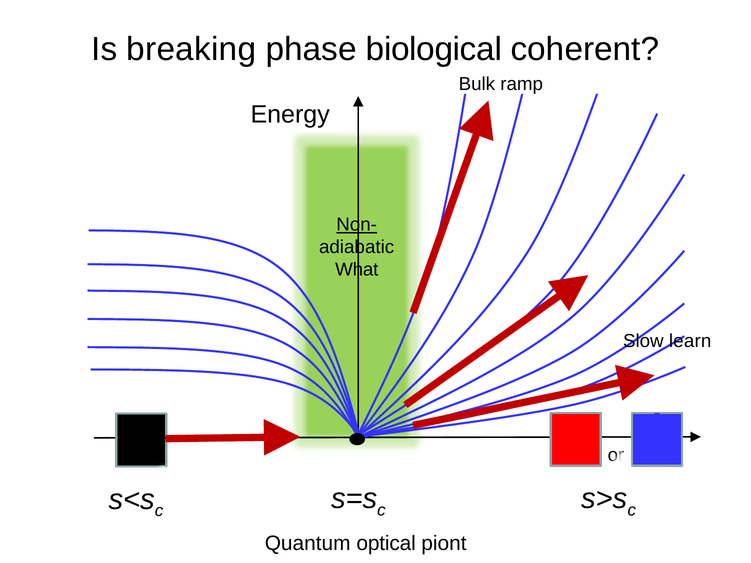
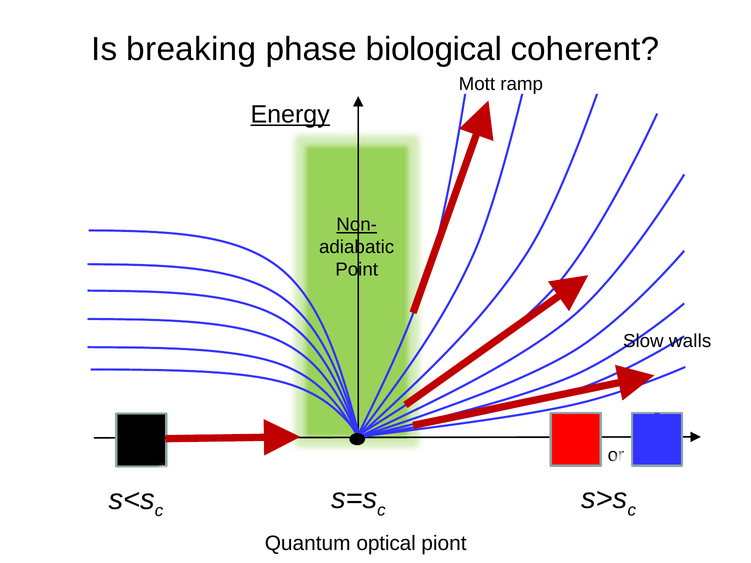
Bulk: Bulk -> Mott (477, 84)
Energy underline: none -> present (290, 114)
What: What -> Point (357, 270)
learn: learn -> walls (690, 341)
